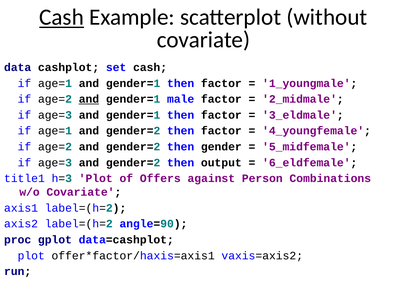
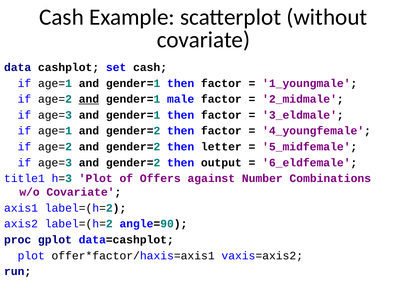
Cash underline: present -> none (62, 17)
gender: gender -> letter (221, 146)
Person: Person -> Number (262, 178)
